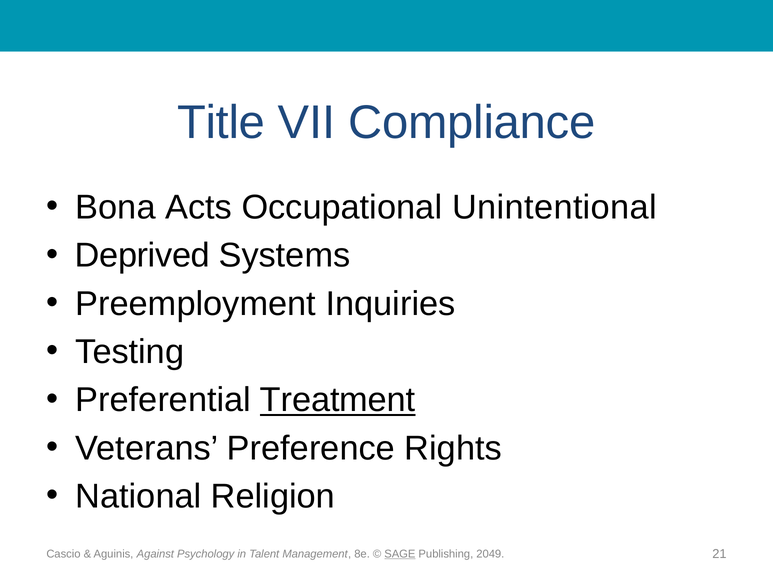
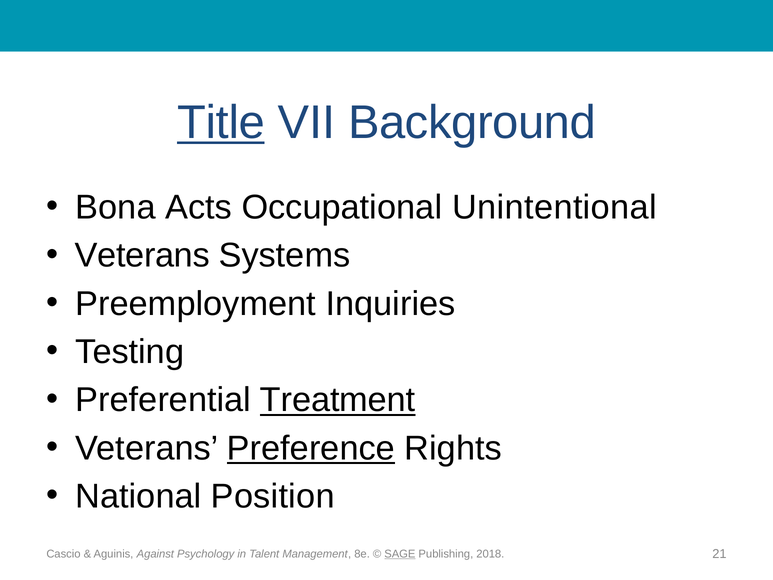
Title underline: none -> present (221, 122)
Compliance: Compliance -> Background (472, 122)
Deprived: Deprived -> Veterans (142, 255)
Preference underline: none -> present (311, 448)
Religion: Religion -> Position (273, 496)
2049: 2049 -> 2018 (490, 554)
